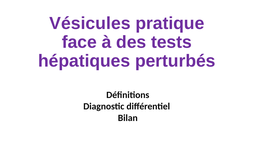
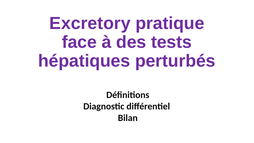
Vésicules: Vésicules -> Excretory (90, 23)
